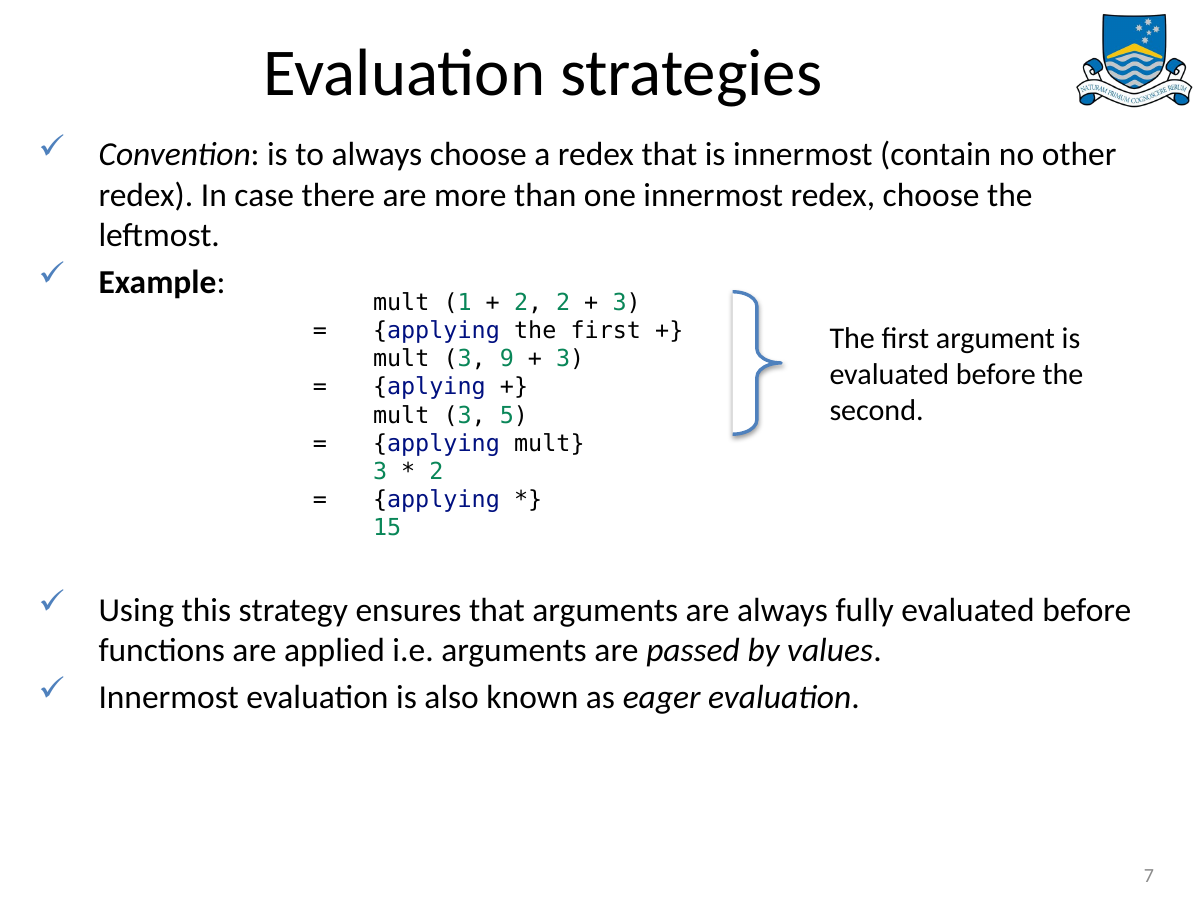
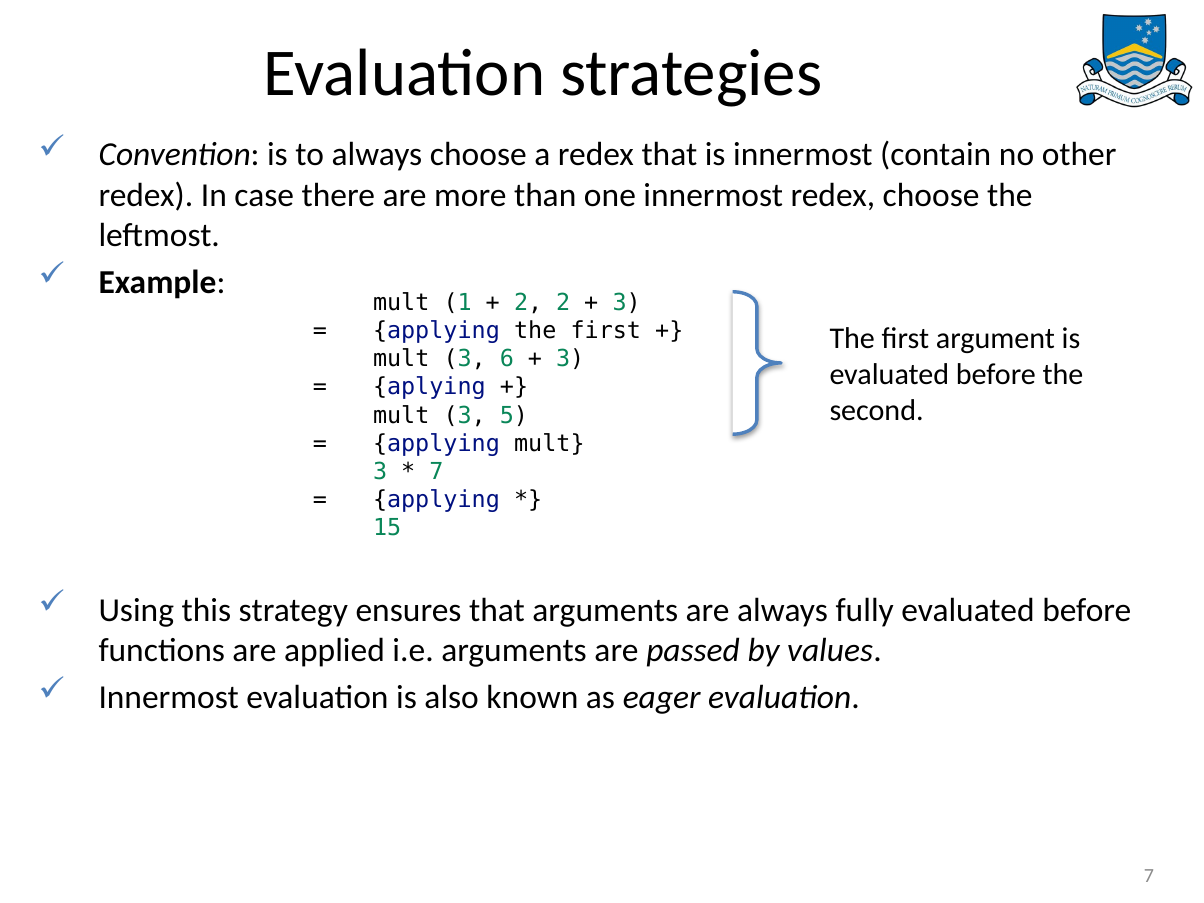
9: 9 -> 6 (507, 359)
2: 2 -> 7 (436, 472)
